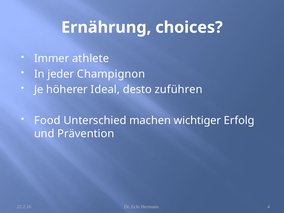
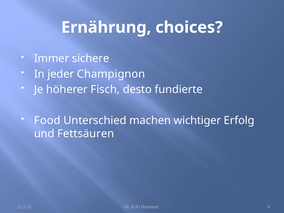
athlete: athlete -> sichere (91, 58)
Ideal: Ideal -> Fisch (105, 89)
zuführen: zuführen -> fundierte (179, 89)
Prävention: Prävention -> Fettsäuren (86, 134)
